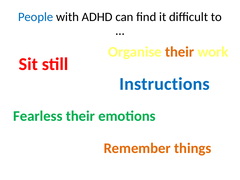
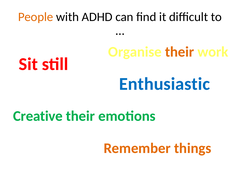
People colour: blue -> orange (36, 17)
Instructions: Instructions -> Enthusiastic (165, 84)
Fearless: Fearless -> Creative (38, 116)
